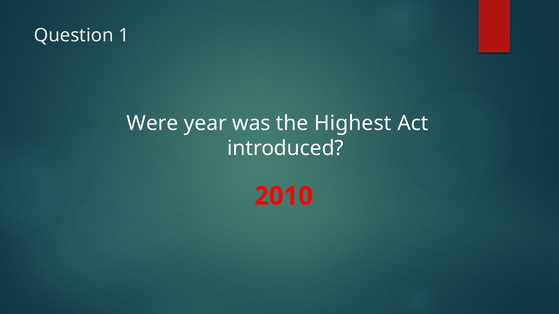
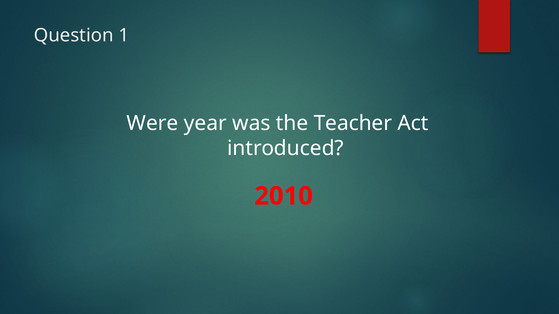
Highest: Highest -> Teacher (353, 123)
